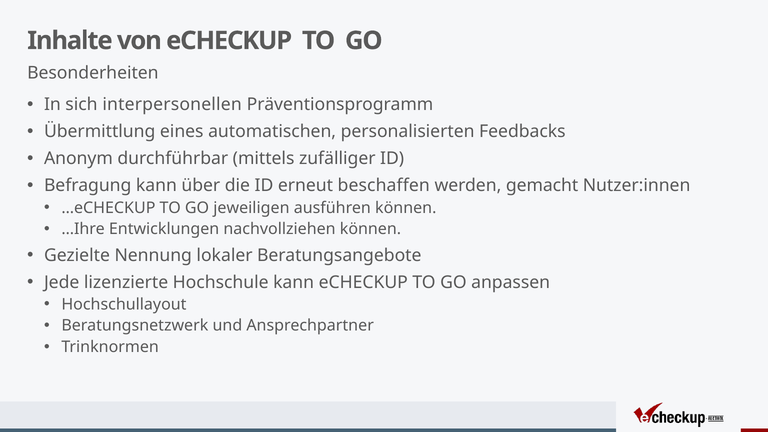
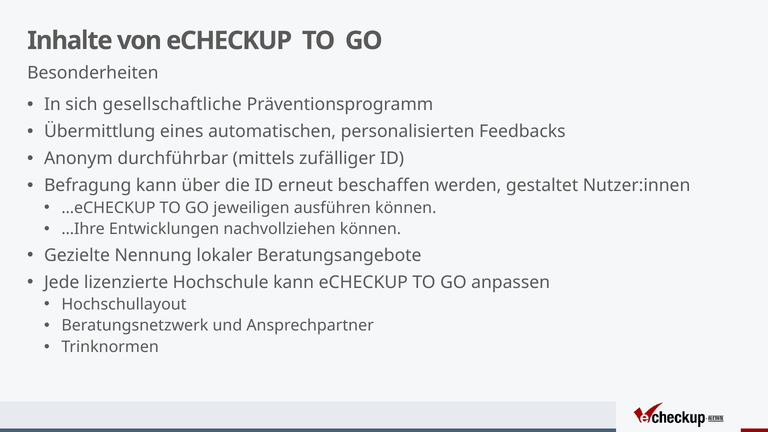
interpersonellen: interpersonellen -> gesellschaftliche (172, 105)
gemacht: gemacht -> gestaltet (542, 186)
